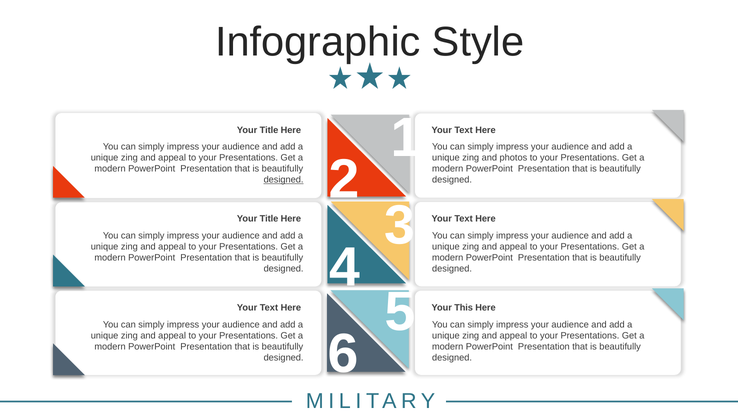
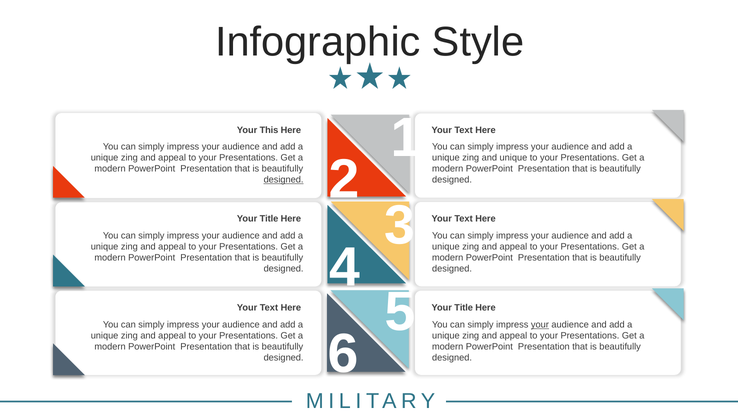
Title: Title -> This (269, 130)
and photos: photos -> unique (513, 158)
This: This -> Title (464, 308)
your underline: none -> present (540, 325)
